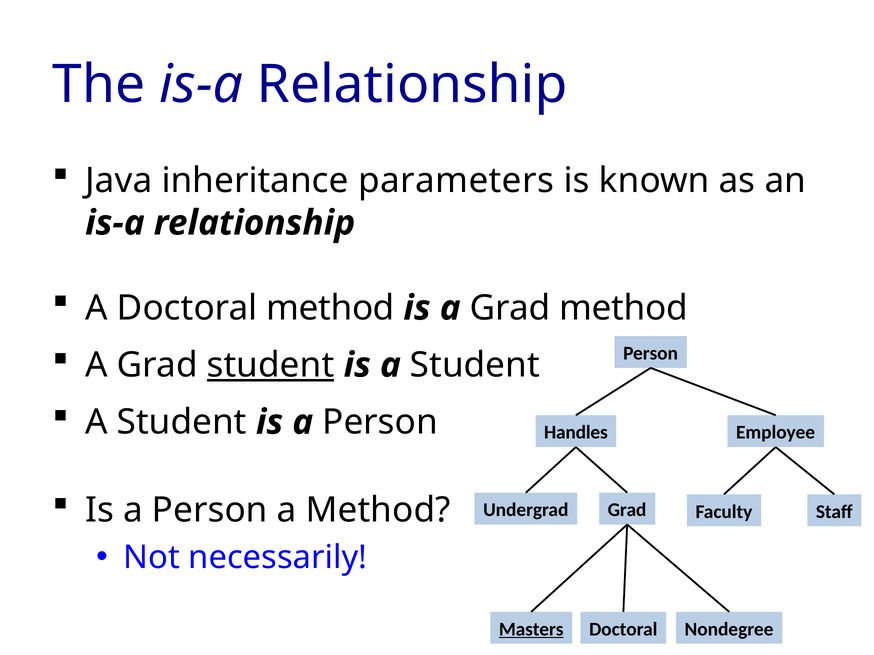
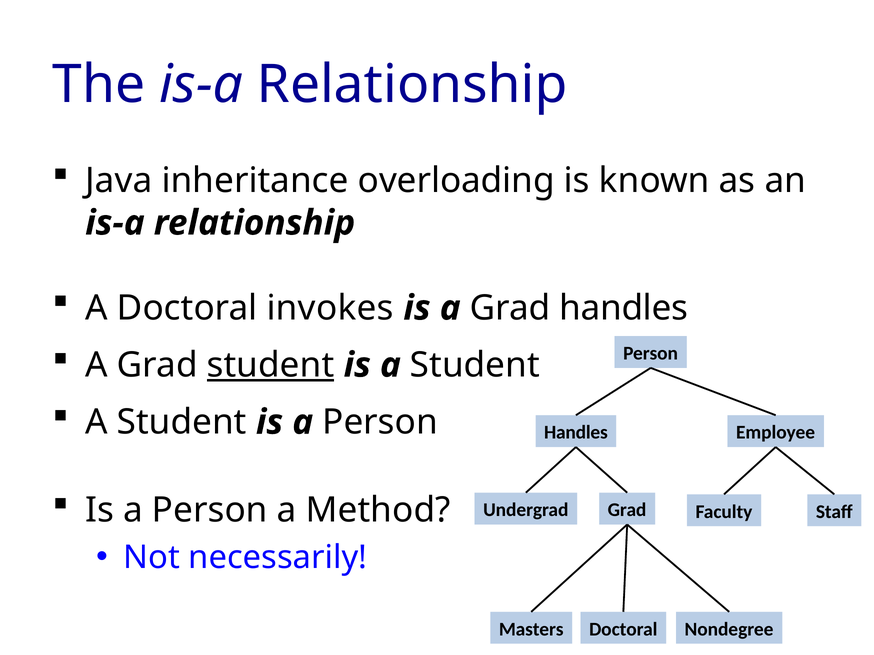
parameters: parameters -> overloading (456, 181)
Doctoral method: method -> invokes (330, 308)
Grad method: method -> handles (624, 308)
Masters underline: present -> none (531, 630)
